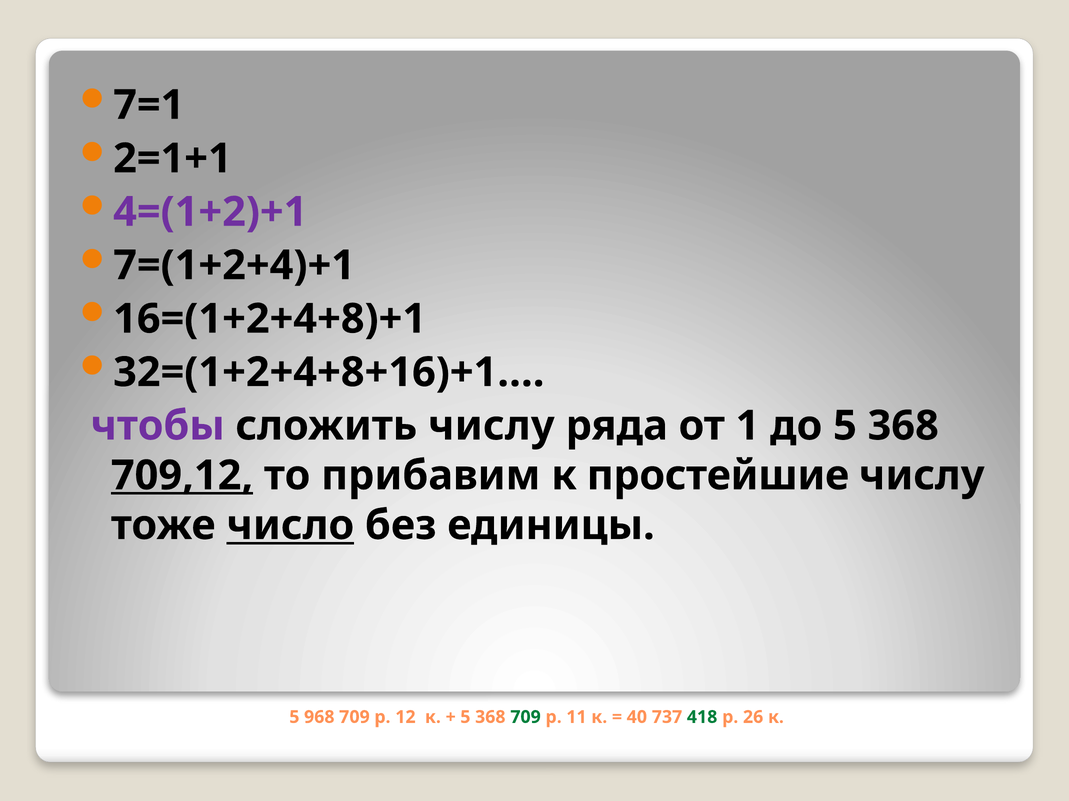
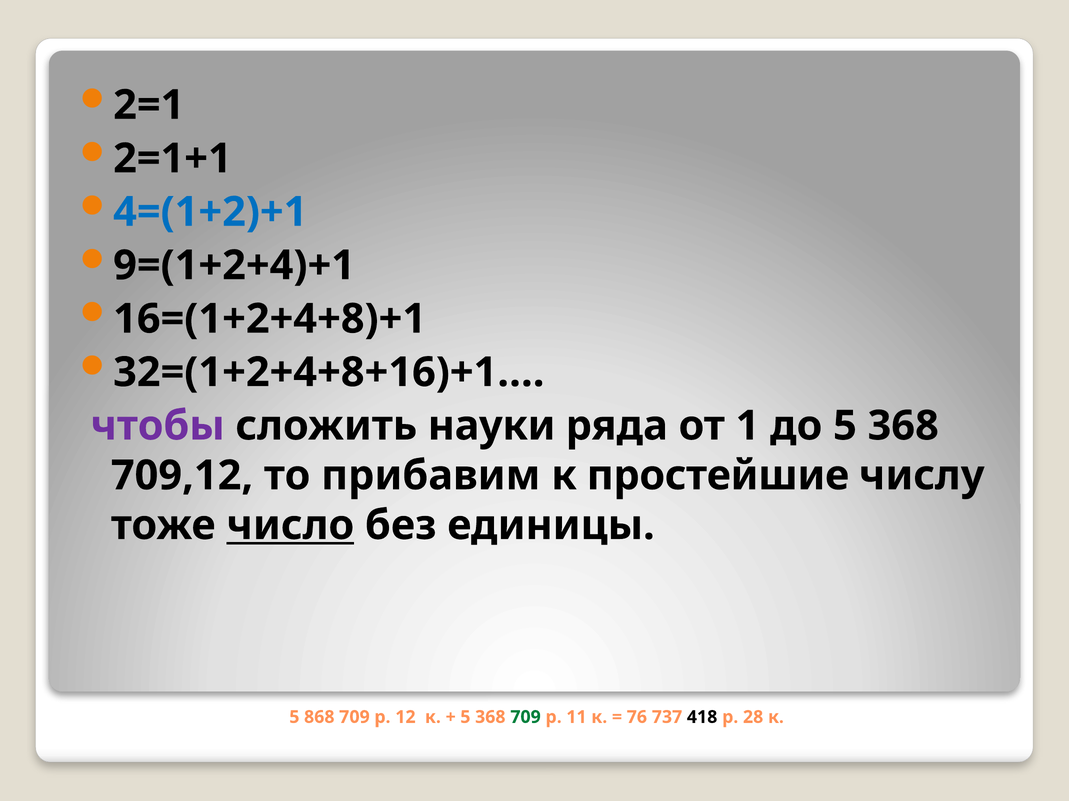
7=1: 7=1 -> 2=1 (149, 105)
4=(1+2)+1 colour: purple -> blue (210, 212)
7=(1+2+4)+1: 7=(1+2+4)+1 -> 9=(1+2+4)+1 (234, 266)
сложить числу: числу -> науки (492, 426)
709,12 underline: present -> none (182, 476)
968: 968 -> 868 (319, 718)
40: 40 -> 76 (637, 718)
418 colour: green -> black (702, 718)
26: 26 -> 28 (753, 718)
